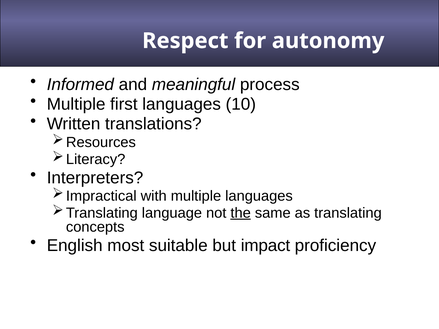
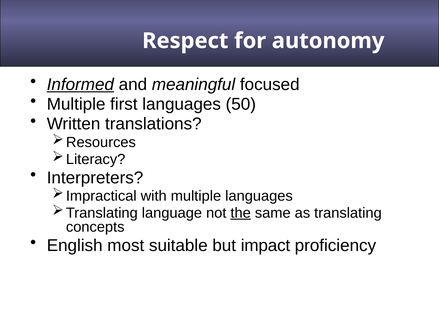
Informed underline: none -> present (80, 84)
process: process -> focused (270, 84)
10: 10 -> 50 (241, 104)
